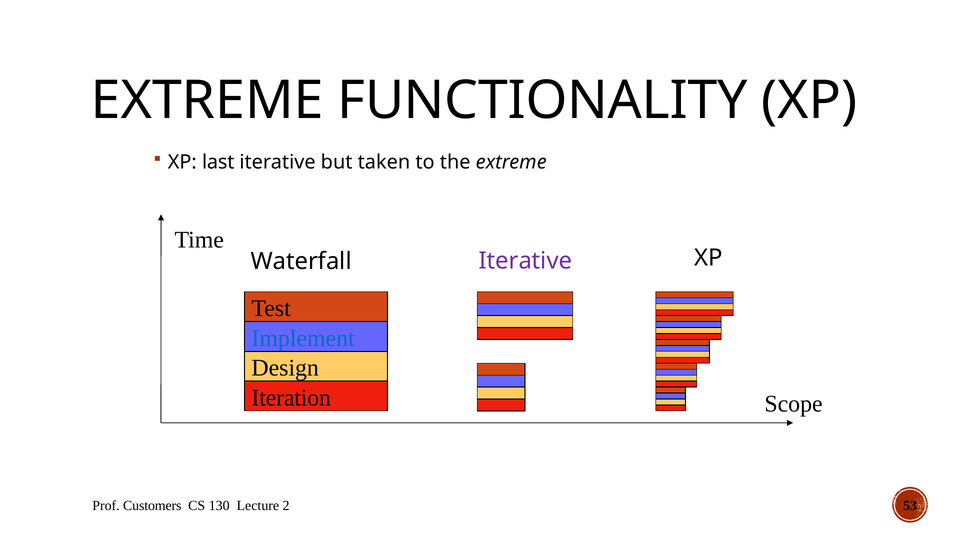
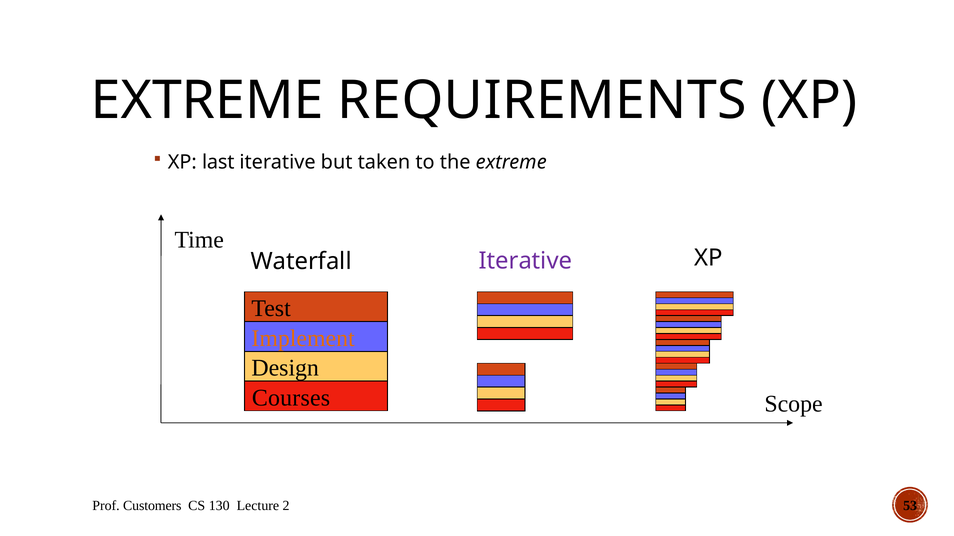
FUNCTIONALITY: FUNCTIONALITY -> REQUIREMENTS (542, 101)
Implement colour: blue -> orange (303, 339)
Iteration: Iteration -> Courses (291, 398)
